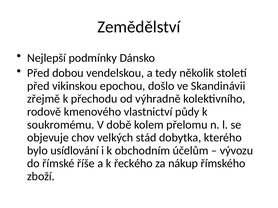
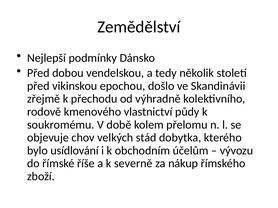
řeckého: řeckého -> severně (133, 164)
